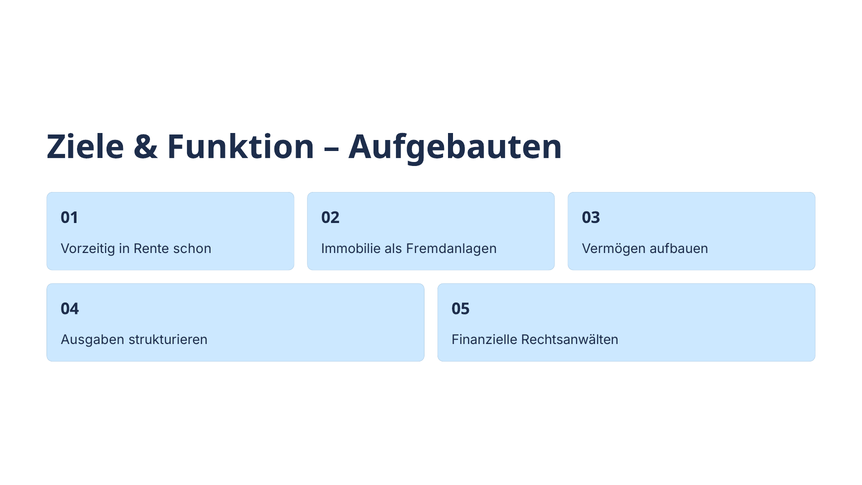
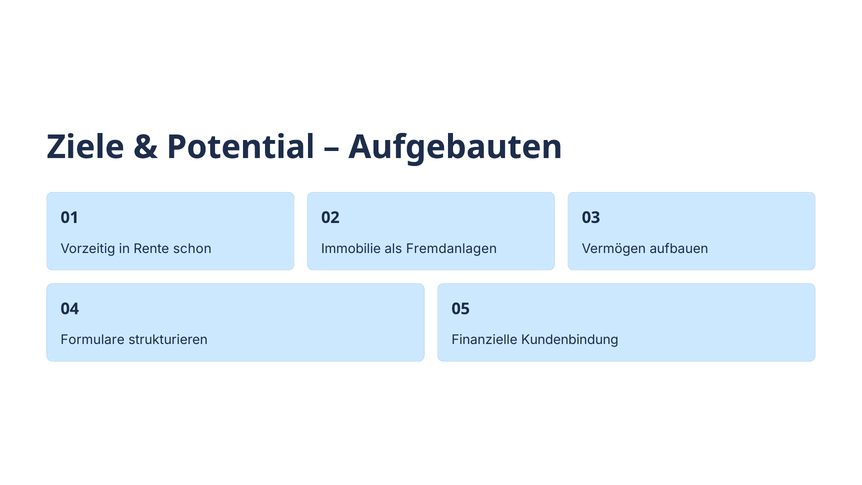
Funktion: Funktion -> Potential (241, 147)
Ausgaben: Ausgaben -> Formulare (93, 340)
Rechtsanwälten: Rechtsanwälten -> Kundenbindung (570, 340)
